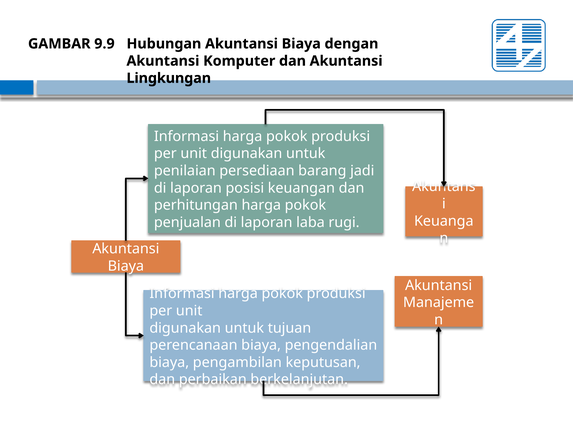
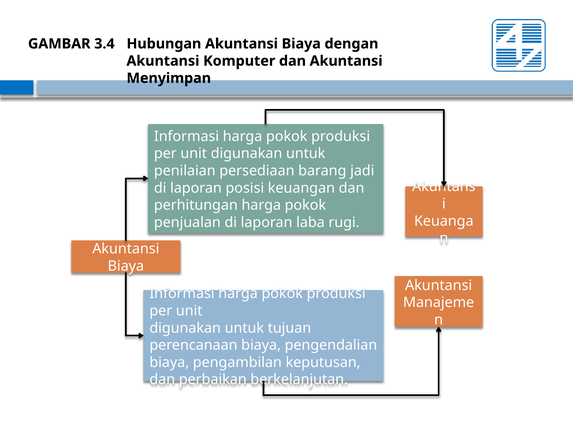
9.9: 9.9 -> 3.4 (104, 44)
Lingkungan: Lingkungan -> Menyimpan (169, 78)
